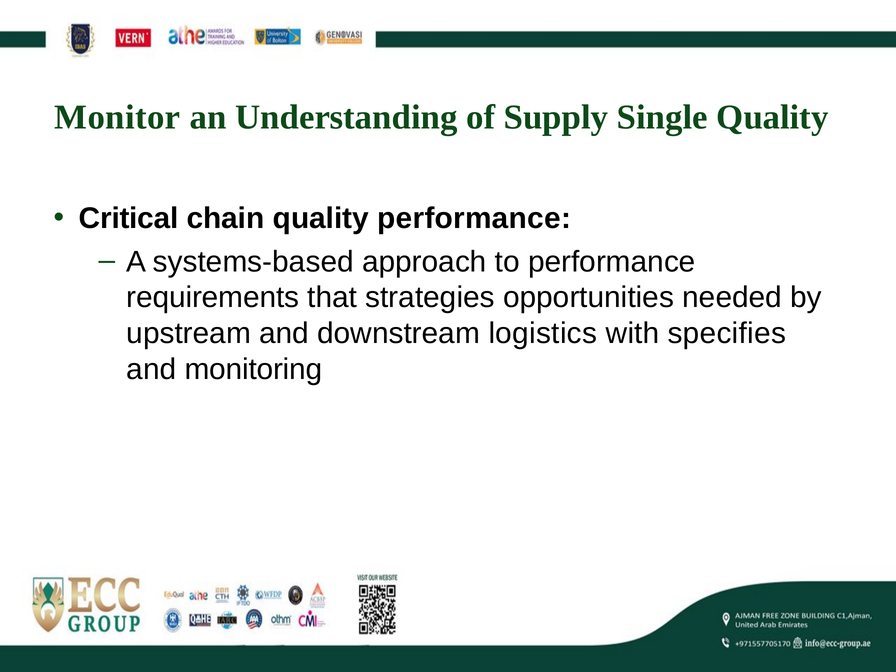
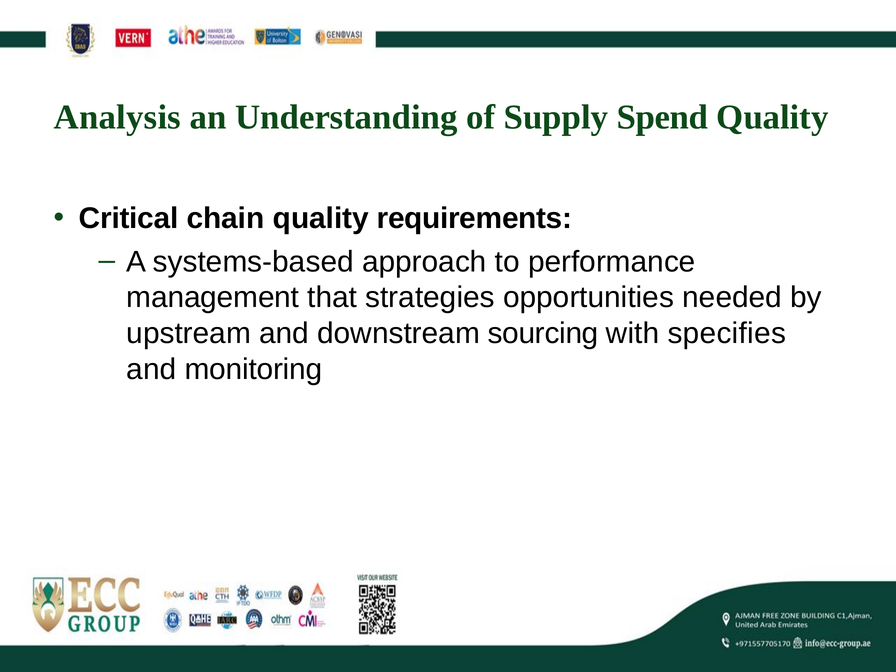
Monitor: Monitor -> Analysis (117, 117)
Single: Single -> Spend (662, 117)
quality performance: performance -> requirements (474, 218)
requirements: requirements -> management (213, 298)
logistics: logistics -> sourcing (543, 333)
